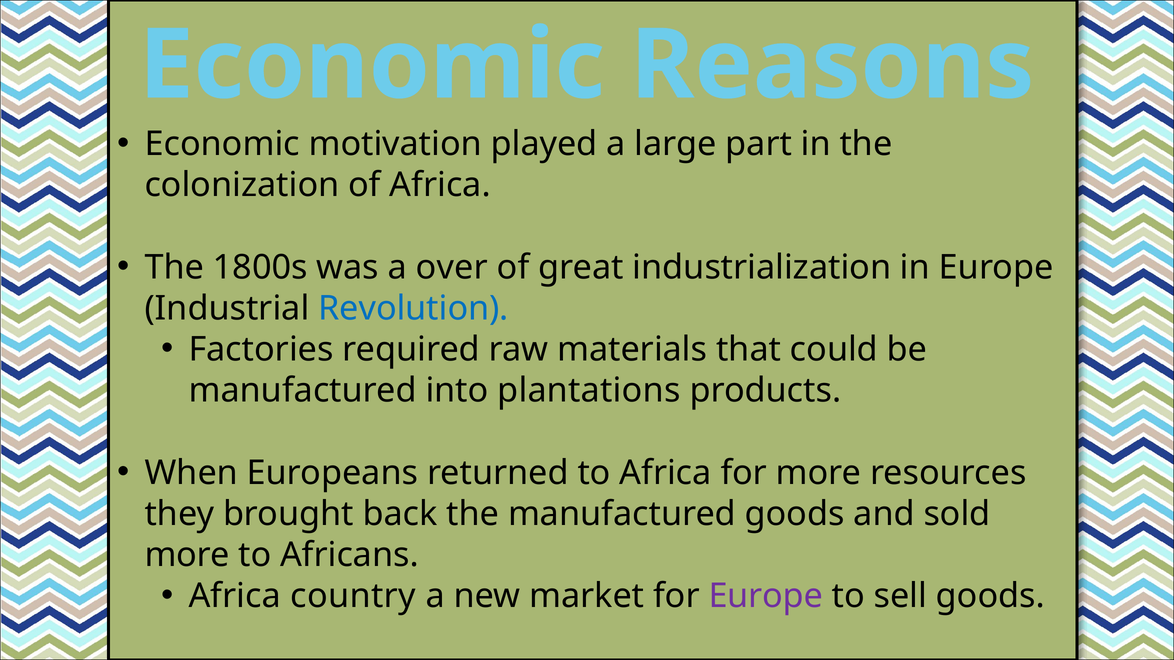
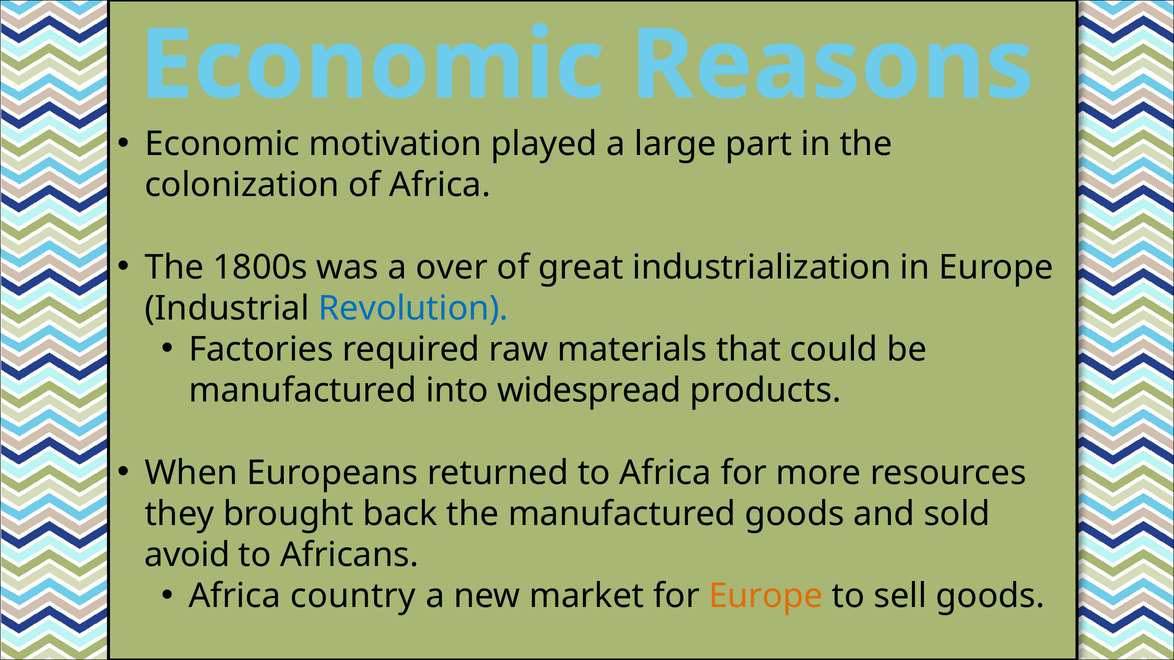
plantations: plantations -> widespread (589, 391)
more: more -> avoid (187, 555)
Europe colour: purple -> orange (766, 596)
